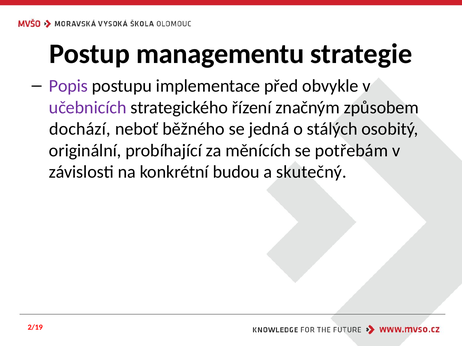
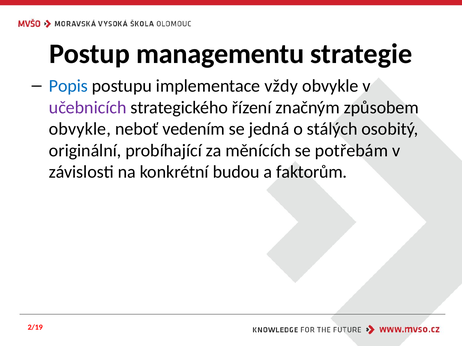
Popis colour: purple -> blue (68, 86)
před: před -> vždy (281, 86)
dochází: dochází -> obvykle (80, 129)
běžného: běžného -> vedením (194, 129)
skutečný: skutečný -> faktorům (312, 172)
